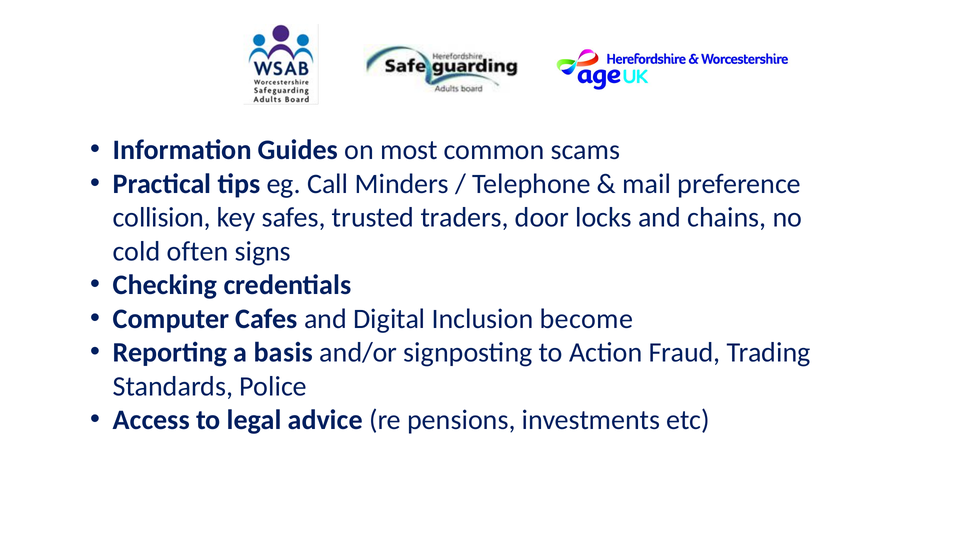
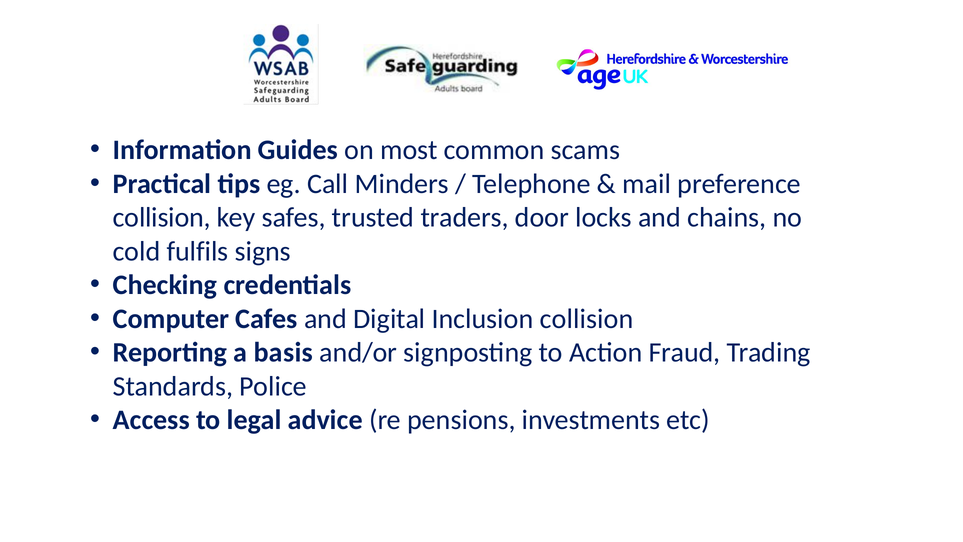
often: often -> fulfils (198, 251)
Inclusion become: become -> collision (587, 319)
